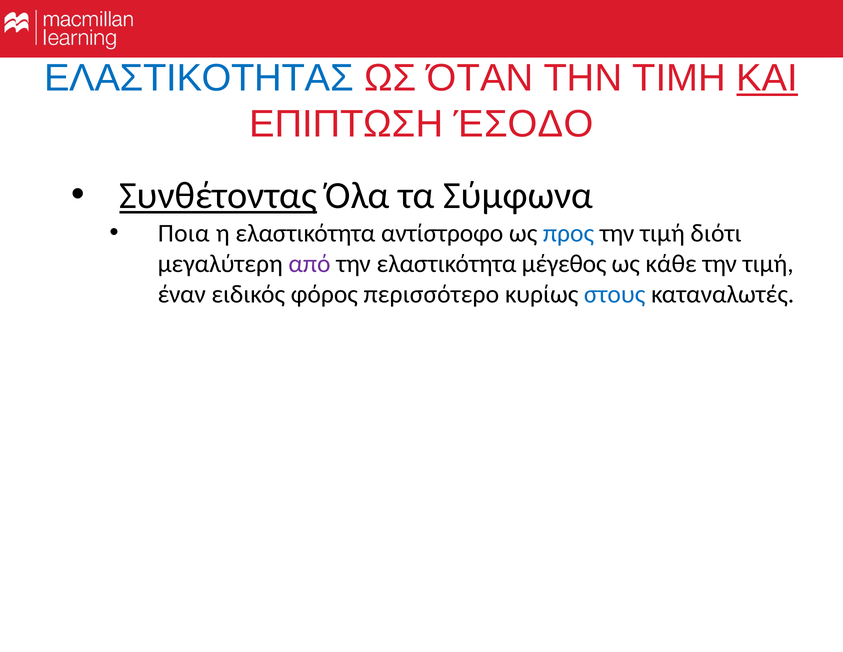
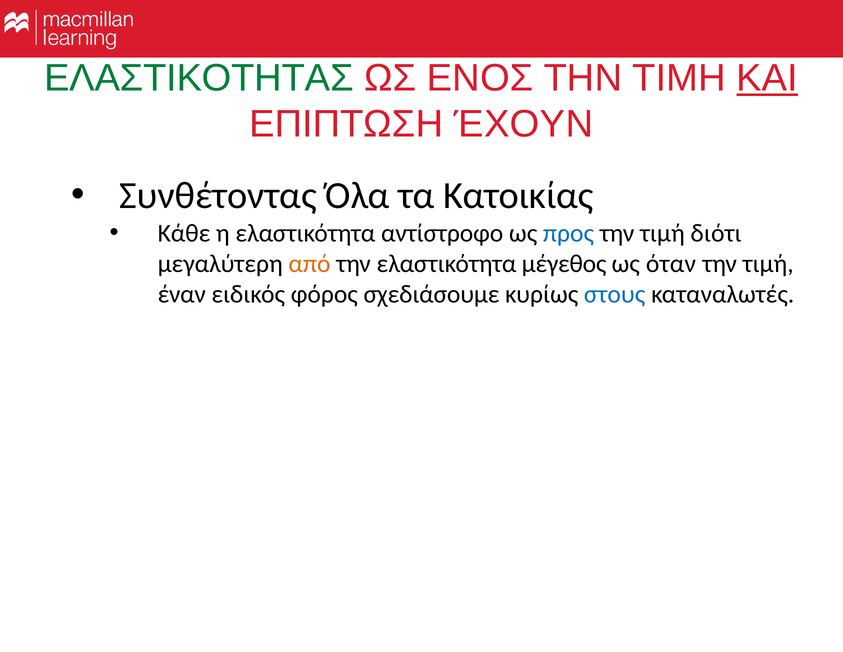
ΕΛΑΣΤΙΚΟΤΗΤΑΣ colour: blue -> green (199, 78)
ΌΤΑΝ: ΌΤΑΝ -> ΕΝΟΣ (480, 78)
ΈΣΟΔΟ: ΈΣΟΔΟ -> ΈΧΟΥΝ (524, 124)
Συνθέτοντας underline: present -> none (218, 195)
Σύμφωνα: Σύμφωνα -> Κατοικίας (518, 195)
Ποια: Ποια -> Κάθε (184, 233)
από colour: purple -> orange (310, 264)
κάθε: κάθε -> όταν (671, 264)
περισσότερο: περισσότερο -> σχεδιάσουμε (432, 294)
